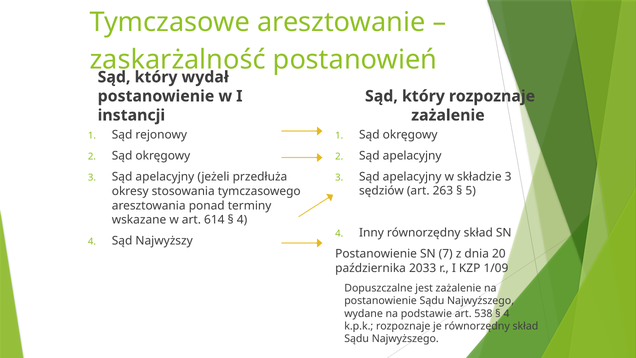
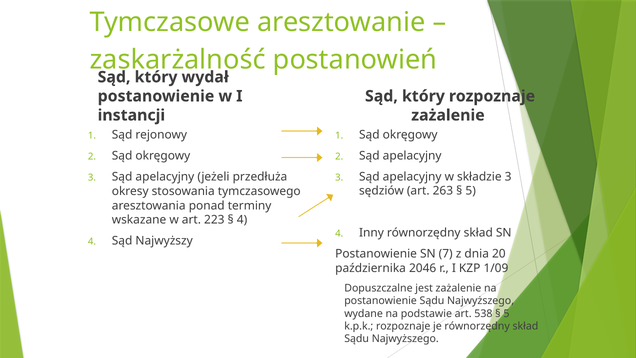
614: 614 -> 223 (214, 220)
2033: 2033 -> 2046 (423, 268)
4: 4 -> 5 (506, 313)
